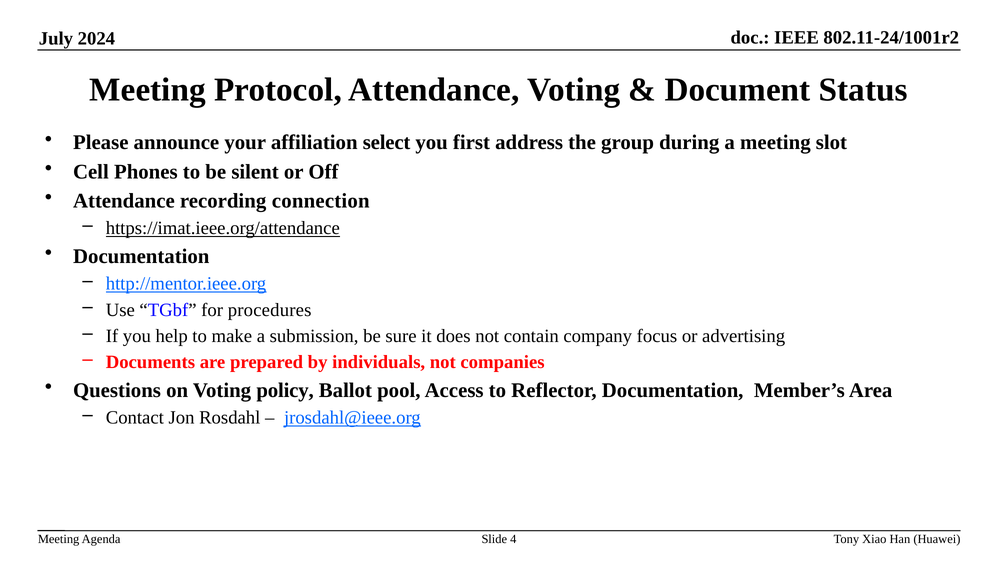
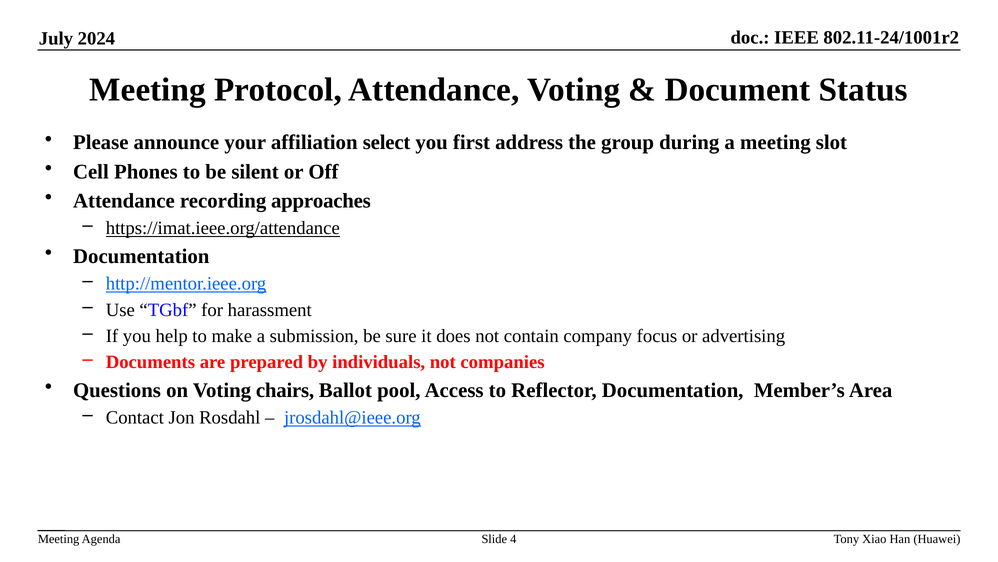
connection: connection -> approaches (321, 201)
procedures: procedures -> harassment (270, 309)
policy: policy -> chairs (285, 390)
